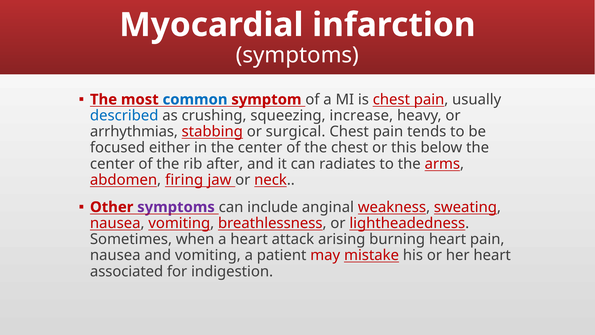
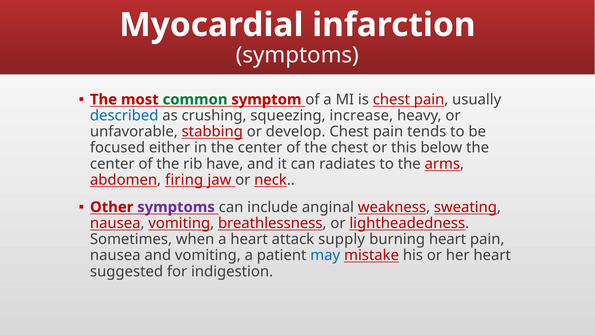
common colour: blue -> green (195, 99)
arrhythmias: arrhythmias -> unfavorable (134, 132)
surgical: surgical -> develop (296, 132)
after: after -> have (225, 164)
arising: arising -> supply (342, 239)
may colour: red -> blue (325, 255)
associated: associated -> suggested (127, 271)
